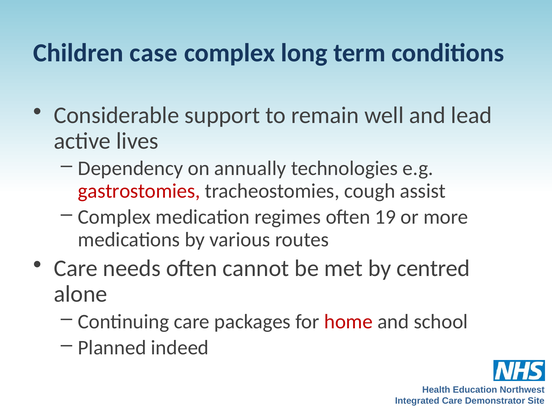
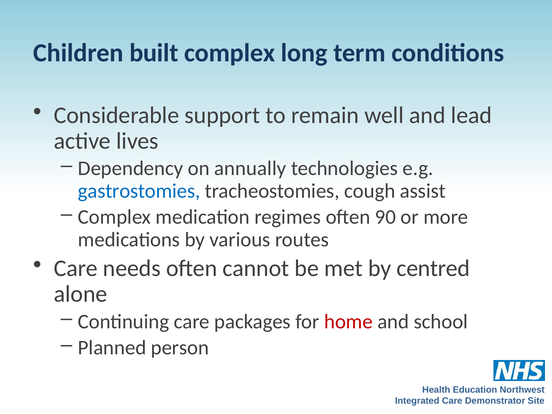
case: case -> built (154, 53)
gastrostomies colour: red -> blue (139, 191)
19: 19 -> 90 (385, 217)
indeed: indeed -> person (180, 348)
